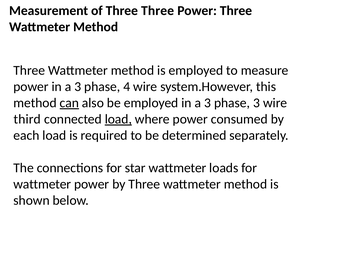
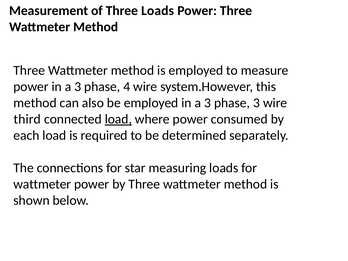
Three Three: Three -> Loads (158, 11)
can underline: present -> none (69, 103)
star wattmeter: wattmeter -> measuring (177, 168)
